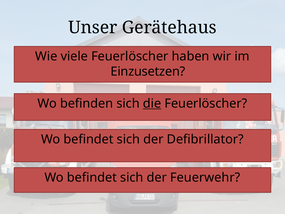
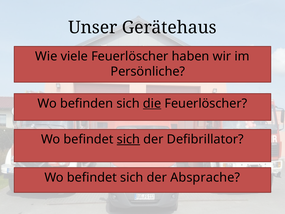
Einzusetzen: Einzusetzen -> Persönliche (148, 71)
sich underline: none -> present (128, 139)
Feuerwehr: Feuerwehr -> Absprache (205, 177)
